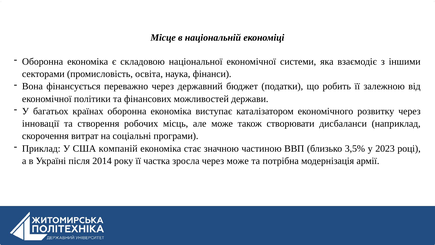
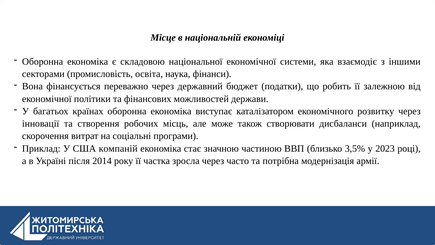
через може: може -> часто (238, 161)
